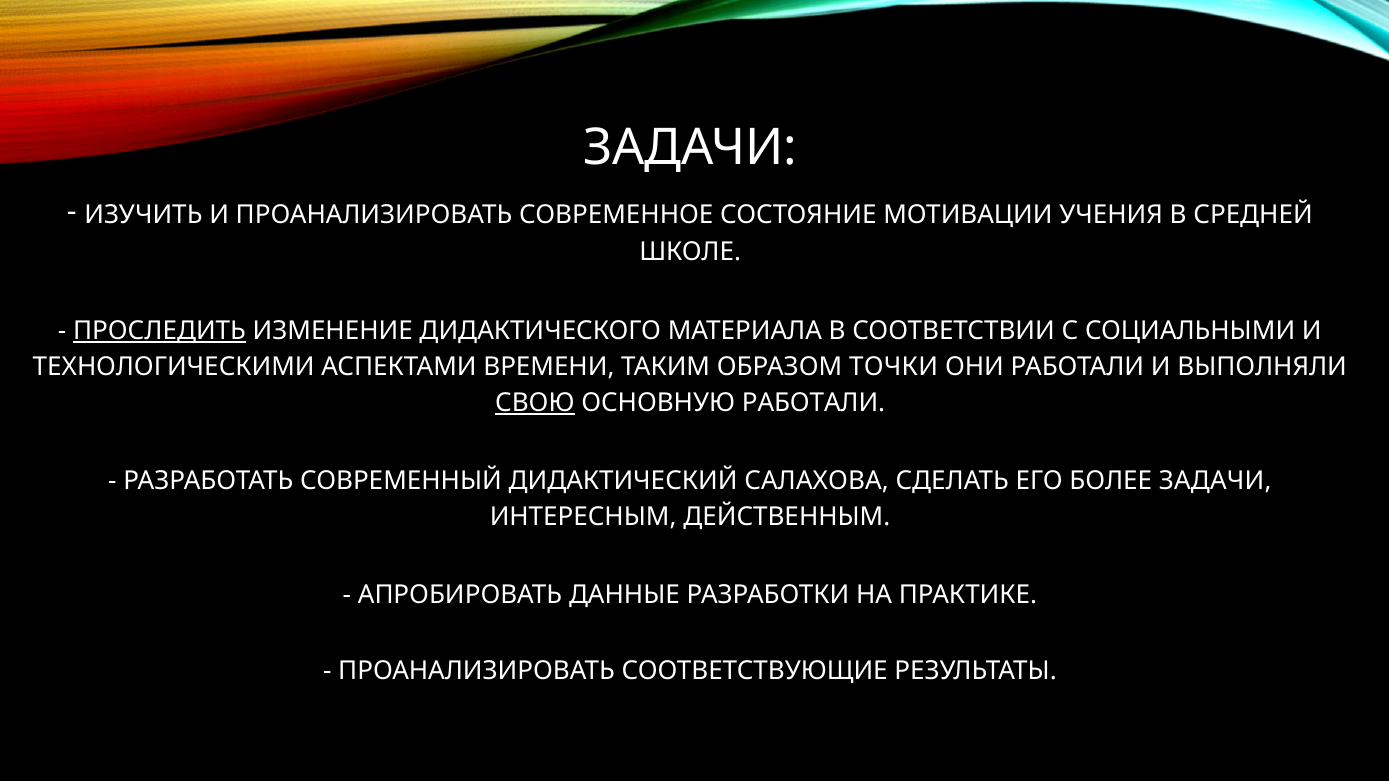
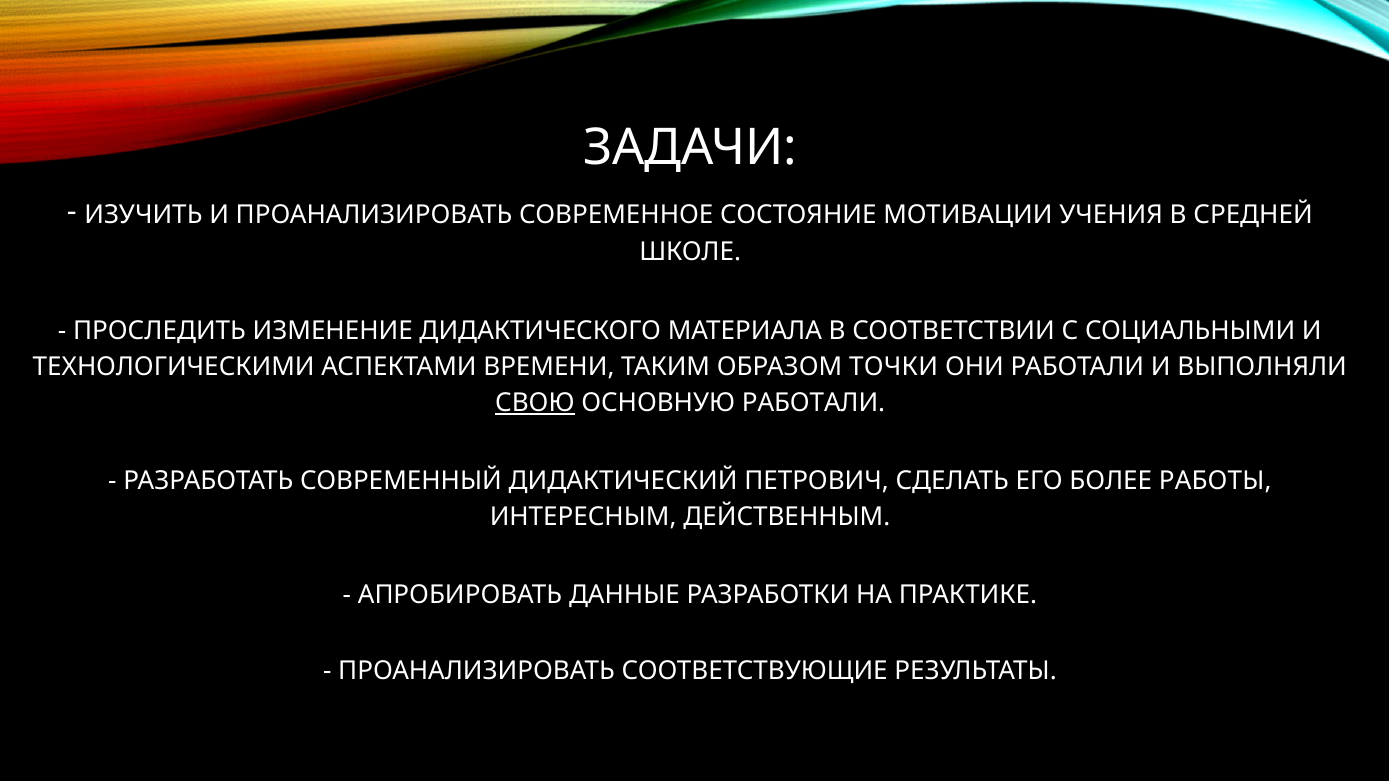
ПРОСЛЕДИТЬ underline: present -> none (160, 331)
САЛАХОВА: САЛАХОВА -> ПЕТРОВИЧ (817, 481)
БОЛЕЕ ЗАДАЧИ: ЗАДАЧИ -> РАБОТЫ (1215, 481)
